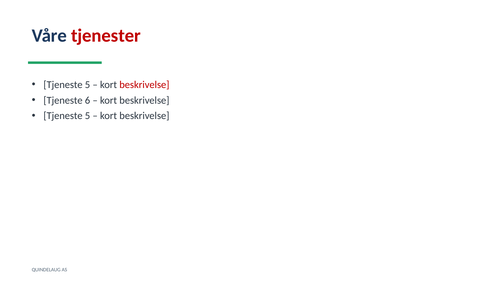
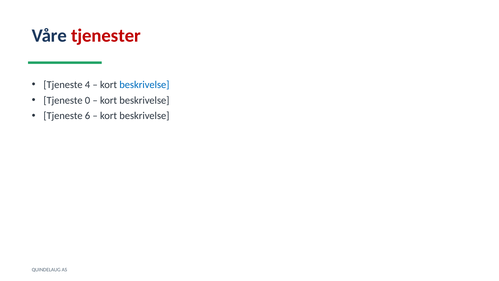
5: 5 -> 4 (87, 85)
beskrivelse colour: red -> blue (144, 85)
6: 6 -> 0 (87, 100)
5: 5 -> 6 (87, 116)
